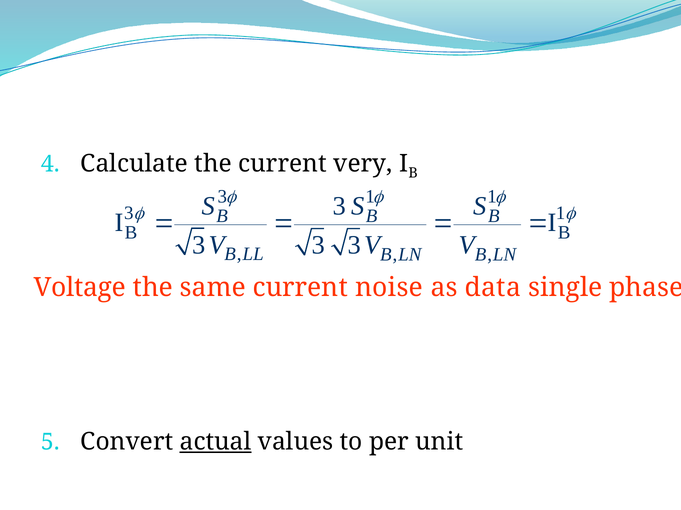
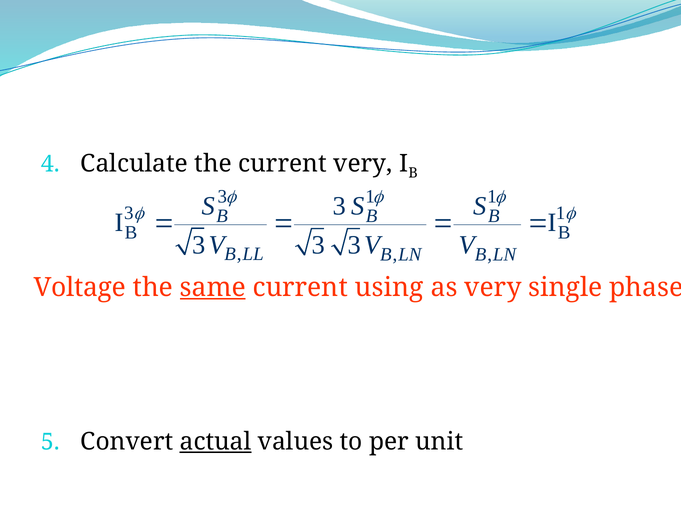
same underline: none -> present (213, 288)
noise: noise -> using (389, 288)
as data: data -> very (493, 288)
